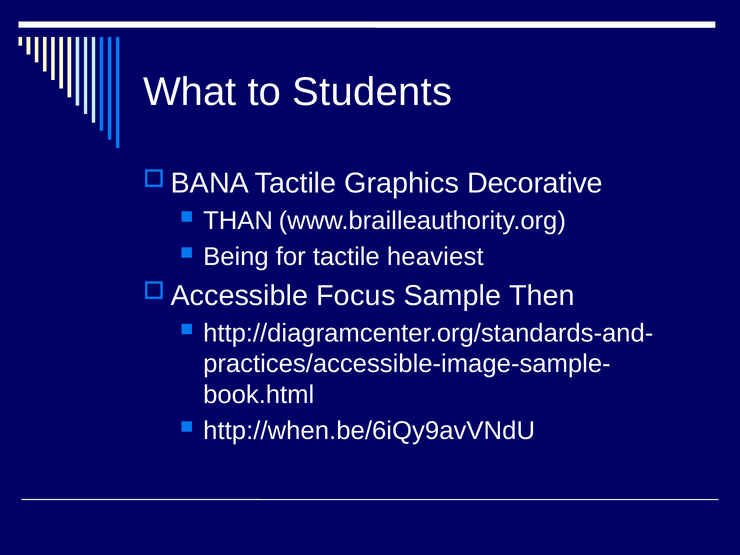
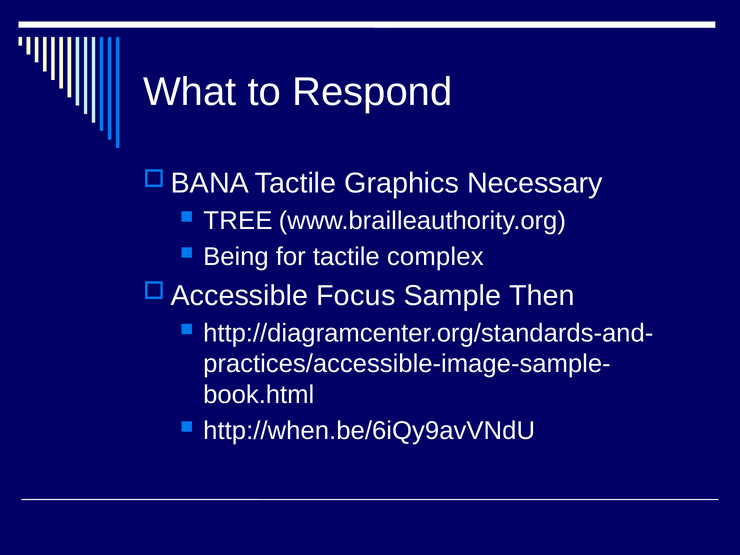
Students: Students -> Respond (372, 92)
Decorative: Decorative -> Necessary (535, 183)
THAN: THAN -> TREE (238, 221)
heaviest: heaviest -> complex (435, 257)
